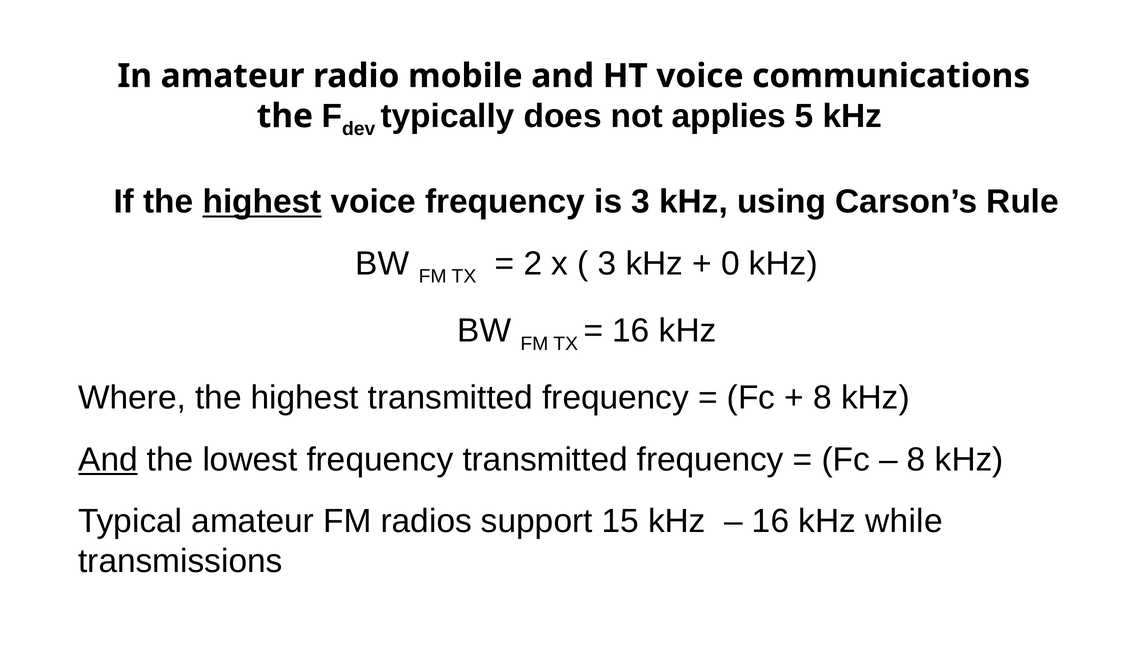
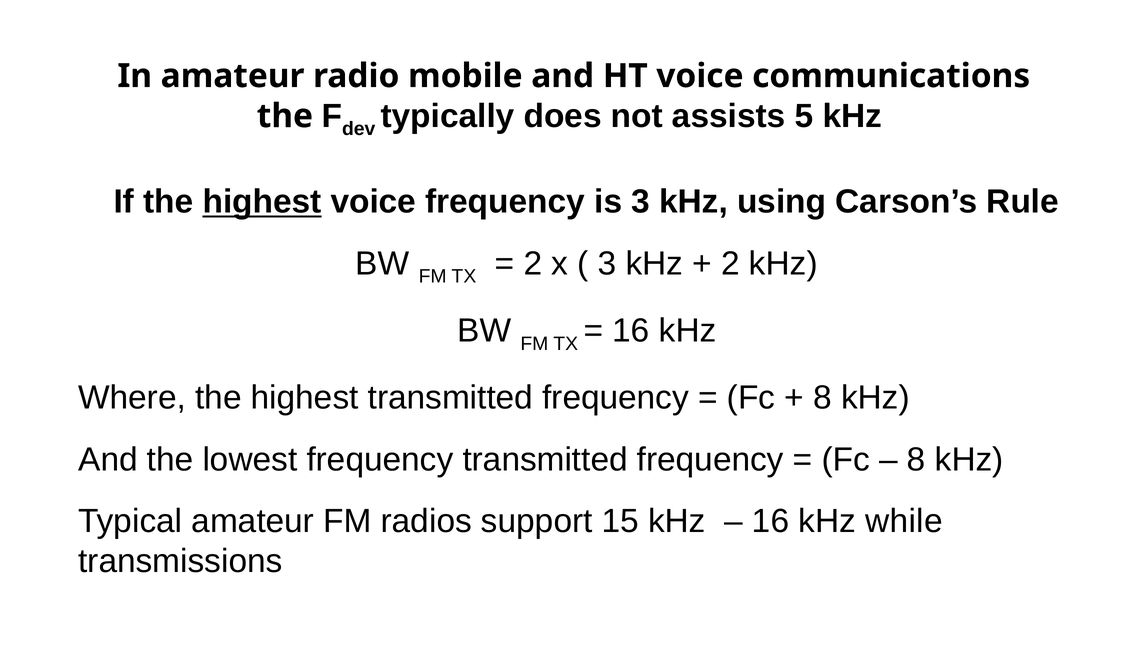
applies: applies -> assists (729, 116)
0: 0 -> 2 (730, 263)
And underline: present -> none (108, 459)
